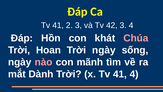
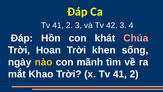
Trời ngày: ngày -> khen (104, 50)
nào colour: pink -> yellow (44, 62)
Dành: Dành -> Khao (41, 74)
x Tv 41 4: 4 -> 2 (134, 74)
